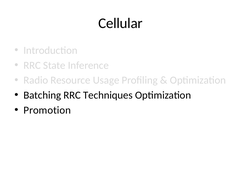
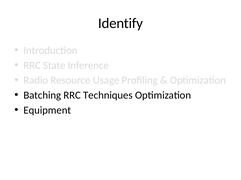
Cellular: Cellular -> Identify (121, 23)
Promotion: Promotion -> Equipment (47, 111)
